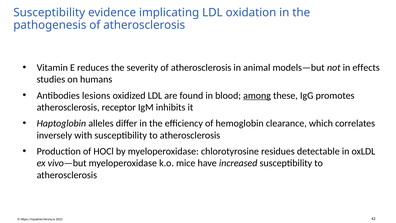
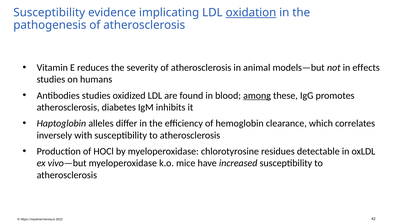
oxidation underline: none -> present (251, 13)
Antibodies lesions: lesions -> studies (96, 95)
receptor: receptor -> diabetes (119, 107)
